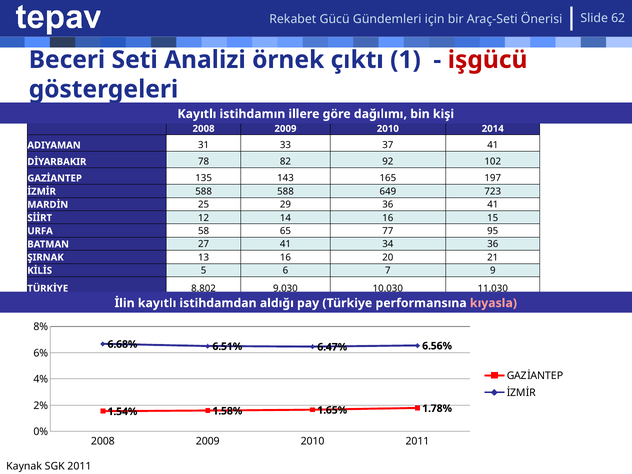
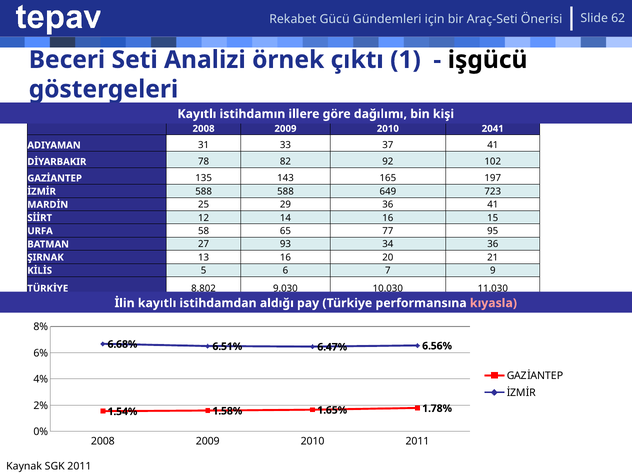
işgücü colour: red -> black (488, 60)
2014: 2014 -> 2041 (493, 129)
27 41: 41 -> 93 (285, 244)
